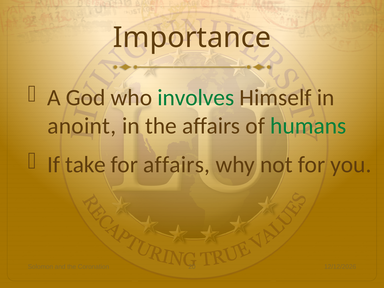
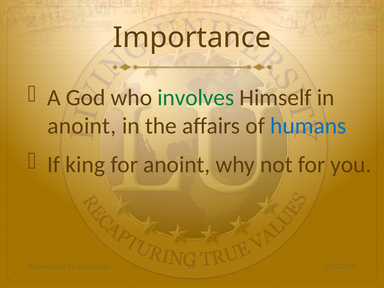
humans colour: green -> blue (308, 126)
take: take -> king (85, 165)
for affairs: affairs -> anoint (177, 165)
